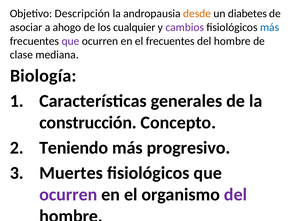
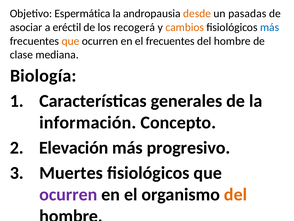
Descripción: Descripción -> Espermática (82, 13)
diabetes: diabetes -> pasadas (247, 13)
ahogo: ahogo -> eréctil (67, 27)
cualquier: cualquier -> recogerá (134, 27)
cambios colour: purple -> orange (185, 27)
que colour: purple -> orange (70, 41)
construcción: construcción -> información (88, 122)
Teniendo: Teniendo -> Elevación (74, 147)
del colour: purple -> orange (236, 194)
